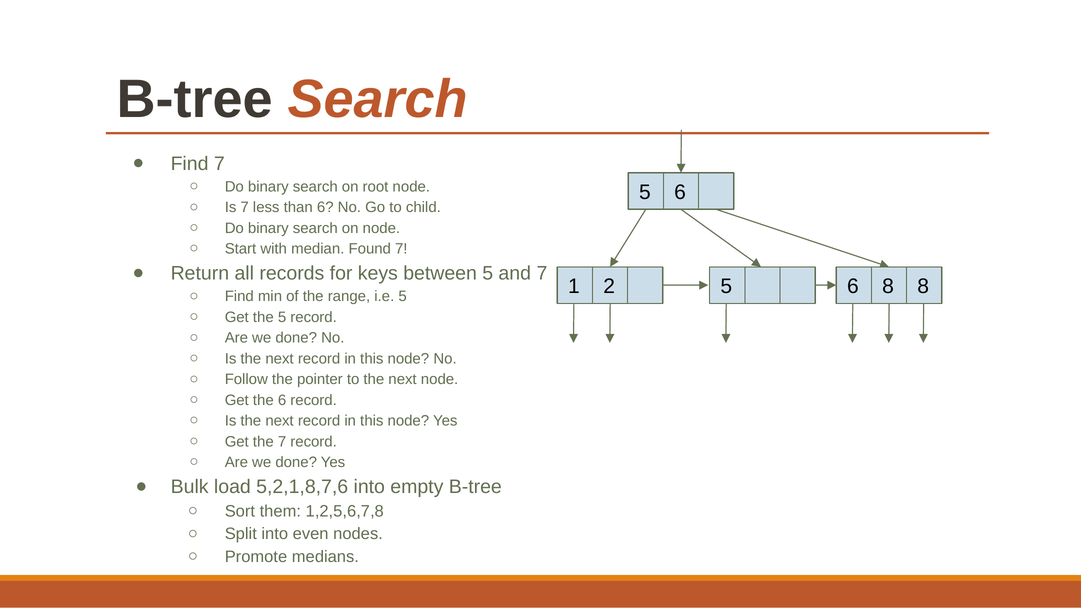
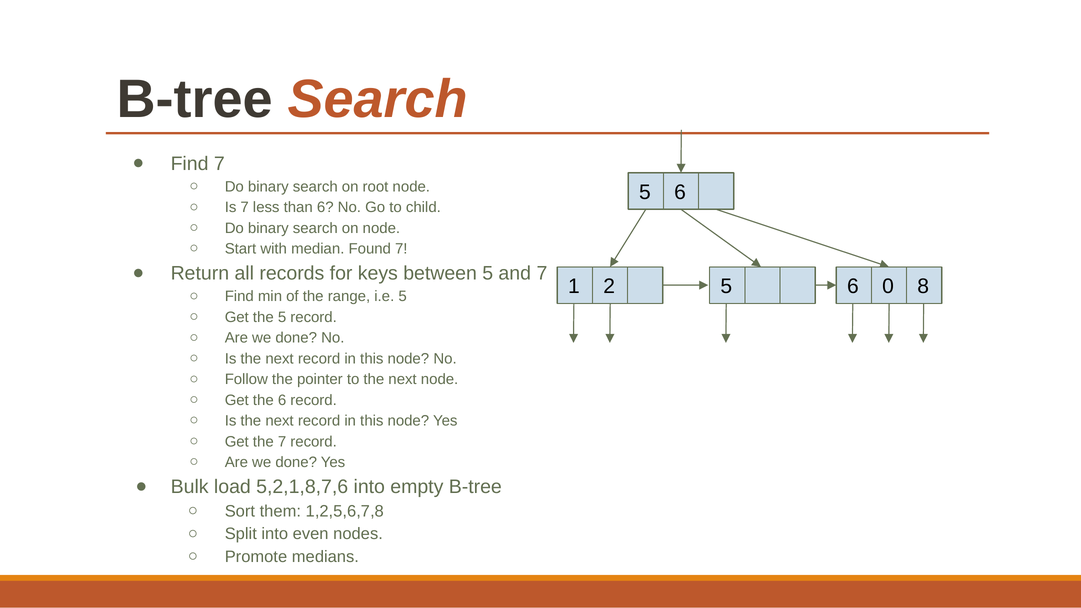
6 8: 8 -> 0 (888, 287)
